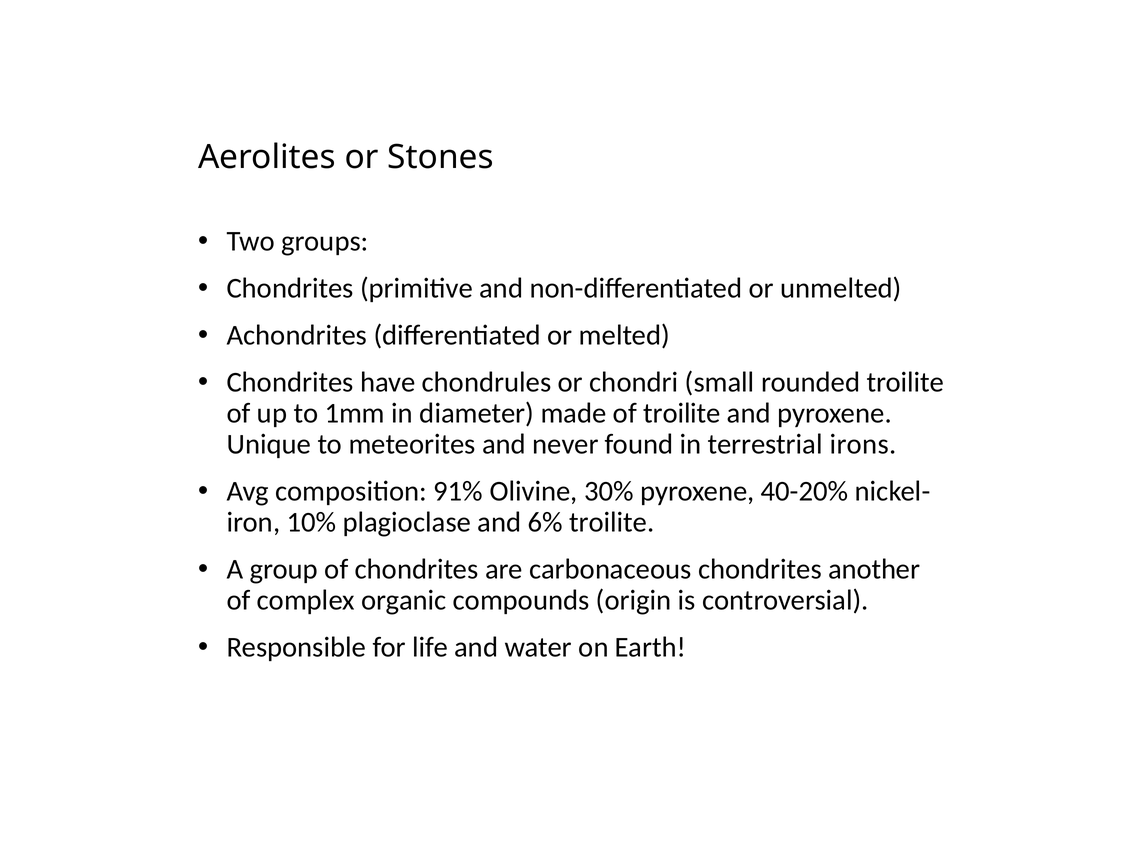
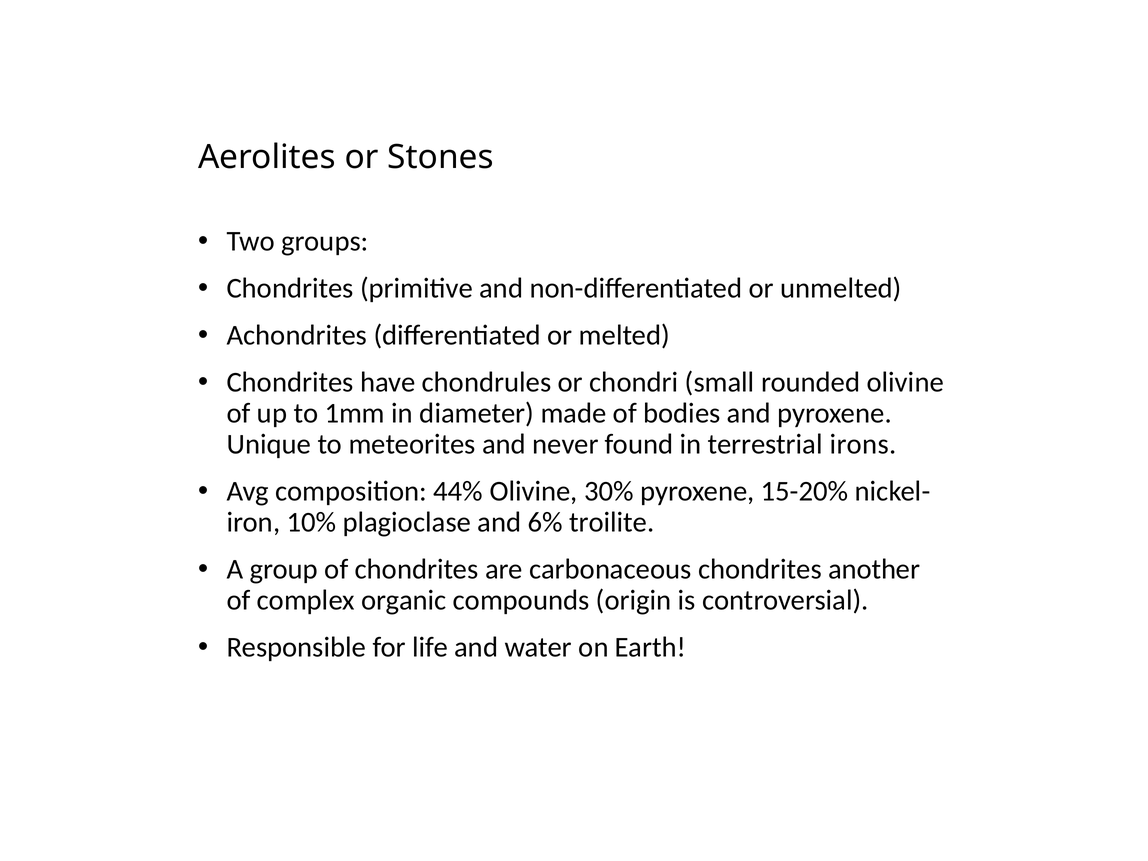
rounded troilite: troilite -> olivine (905, 382)
of troilite: troilite -> bodies (682, 413)
91%: 91% -> 44% (458, 491)
40-20%: 40-20% -> 15-20% (805, 491)
